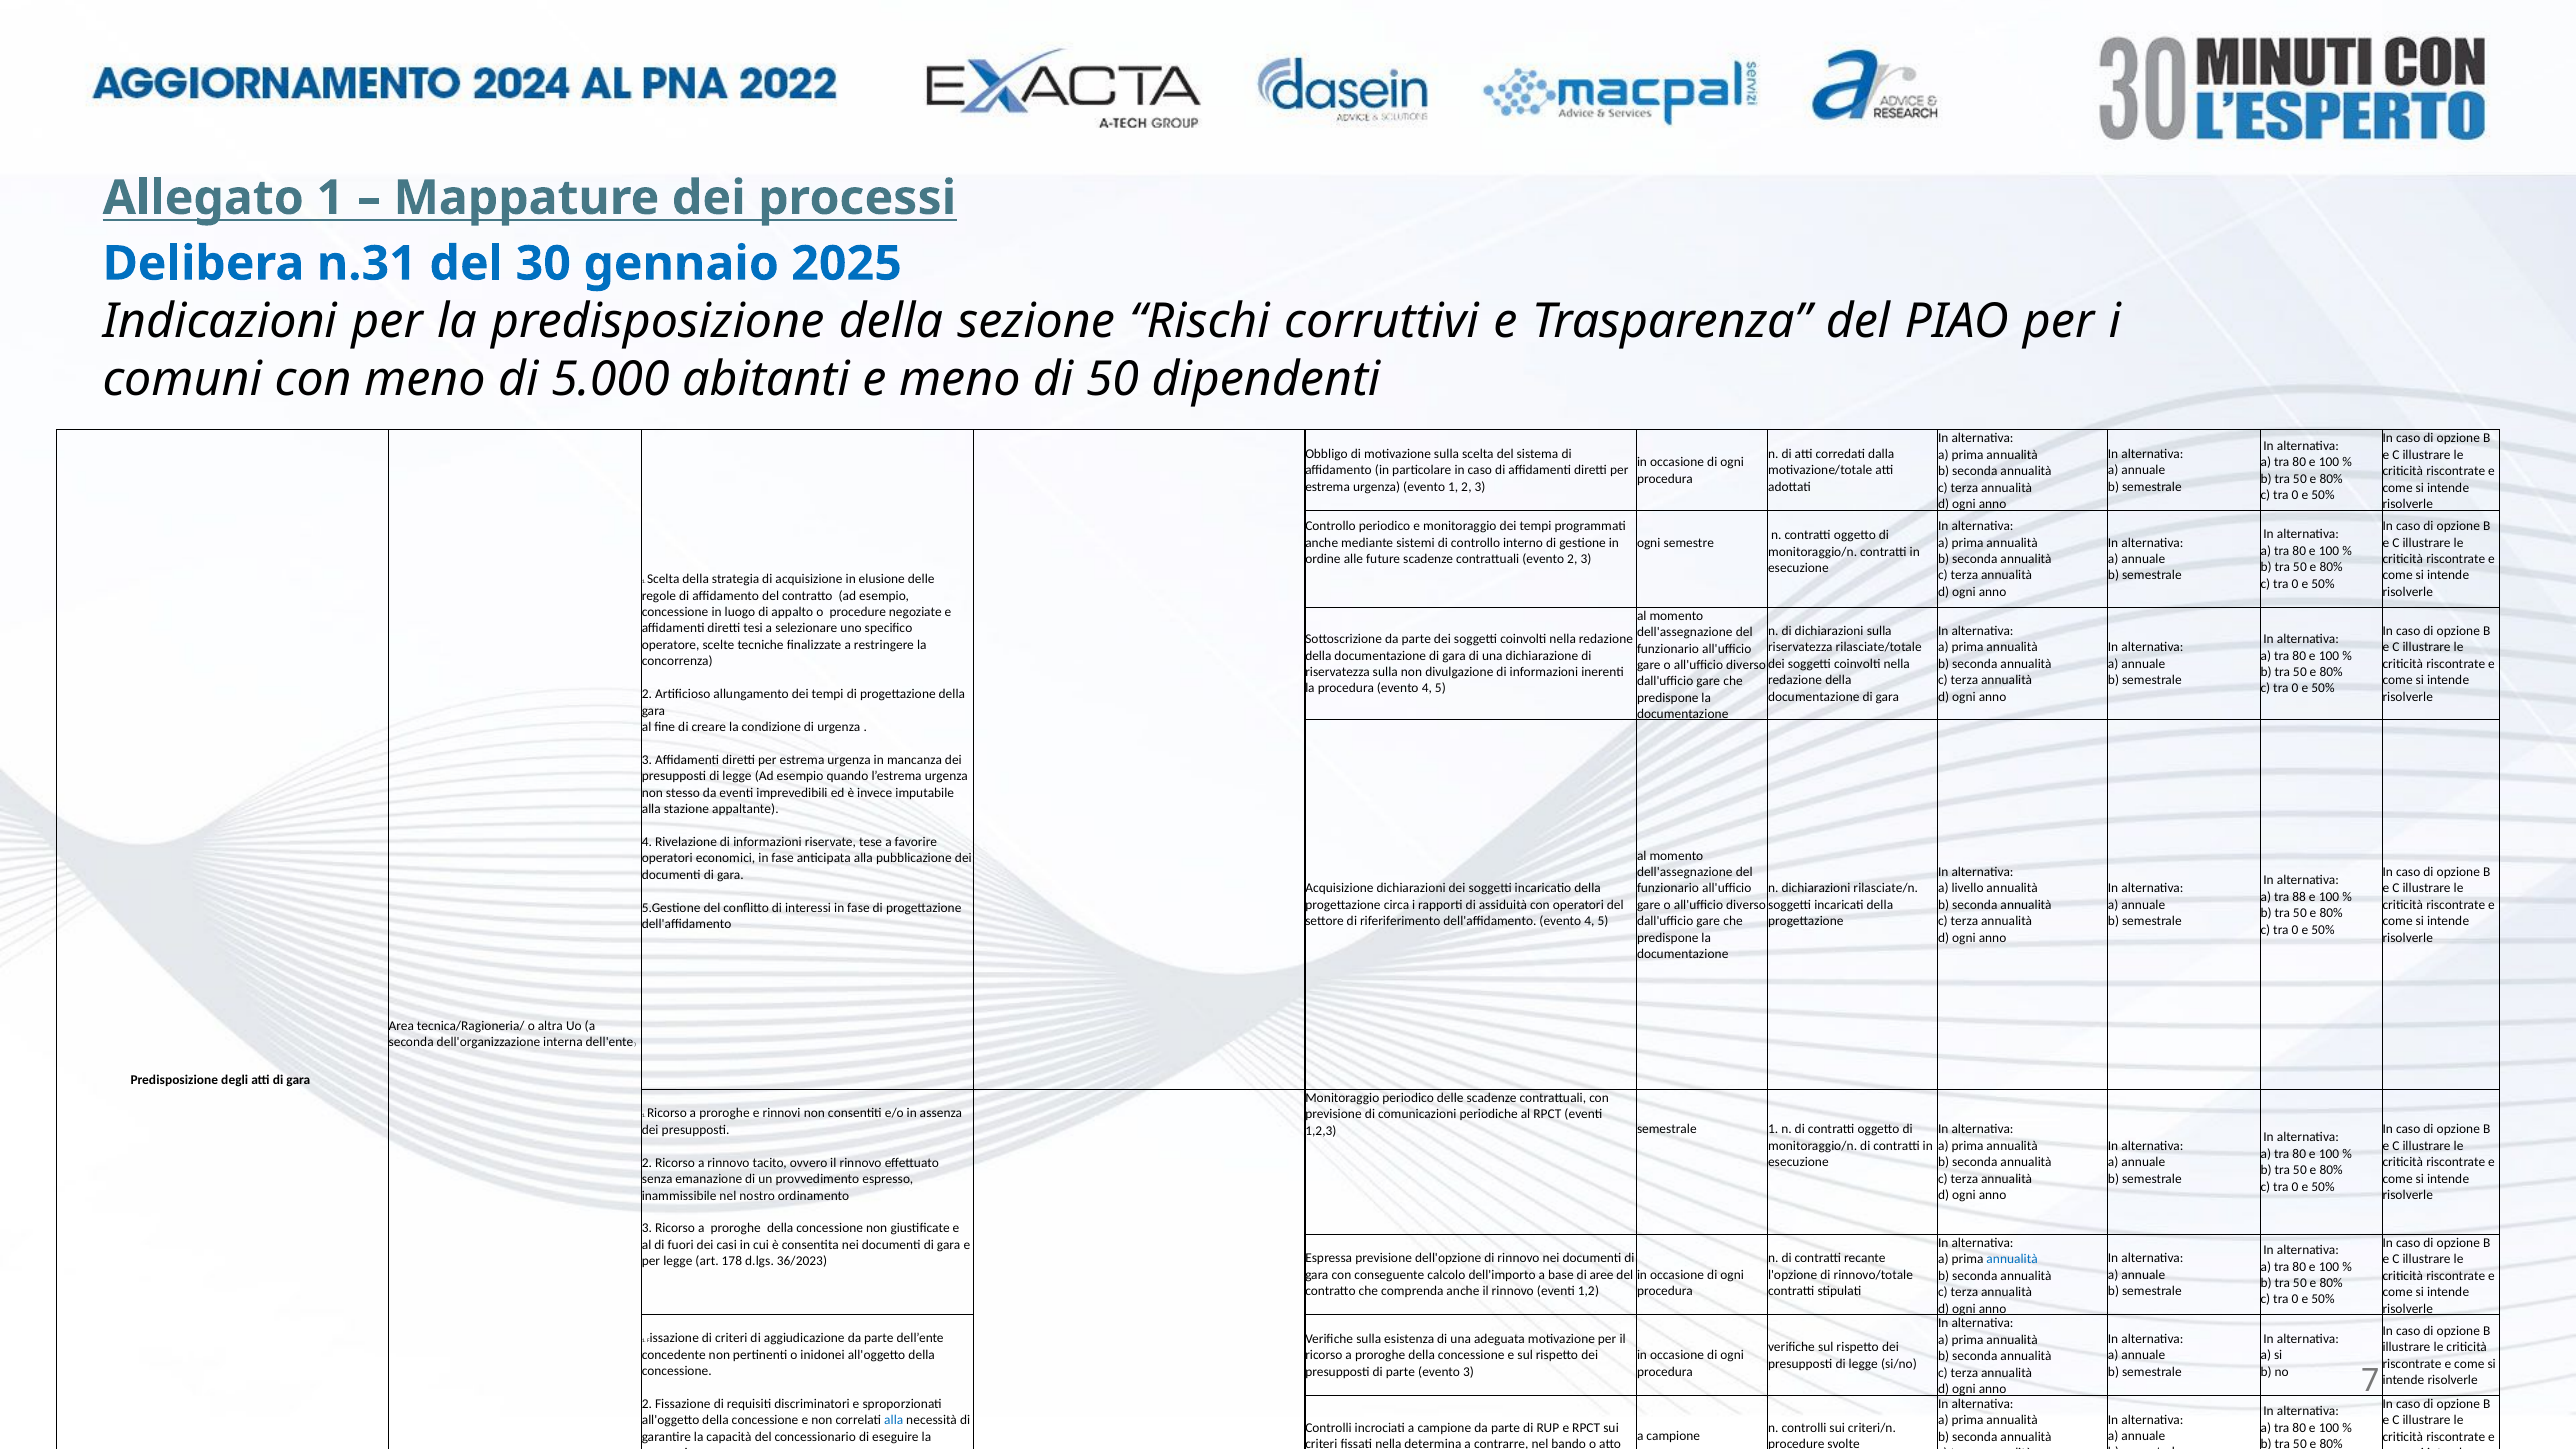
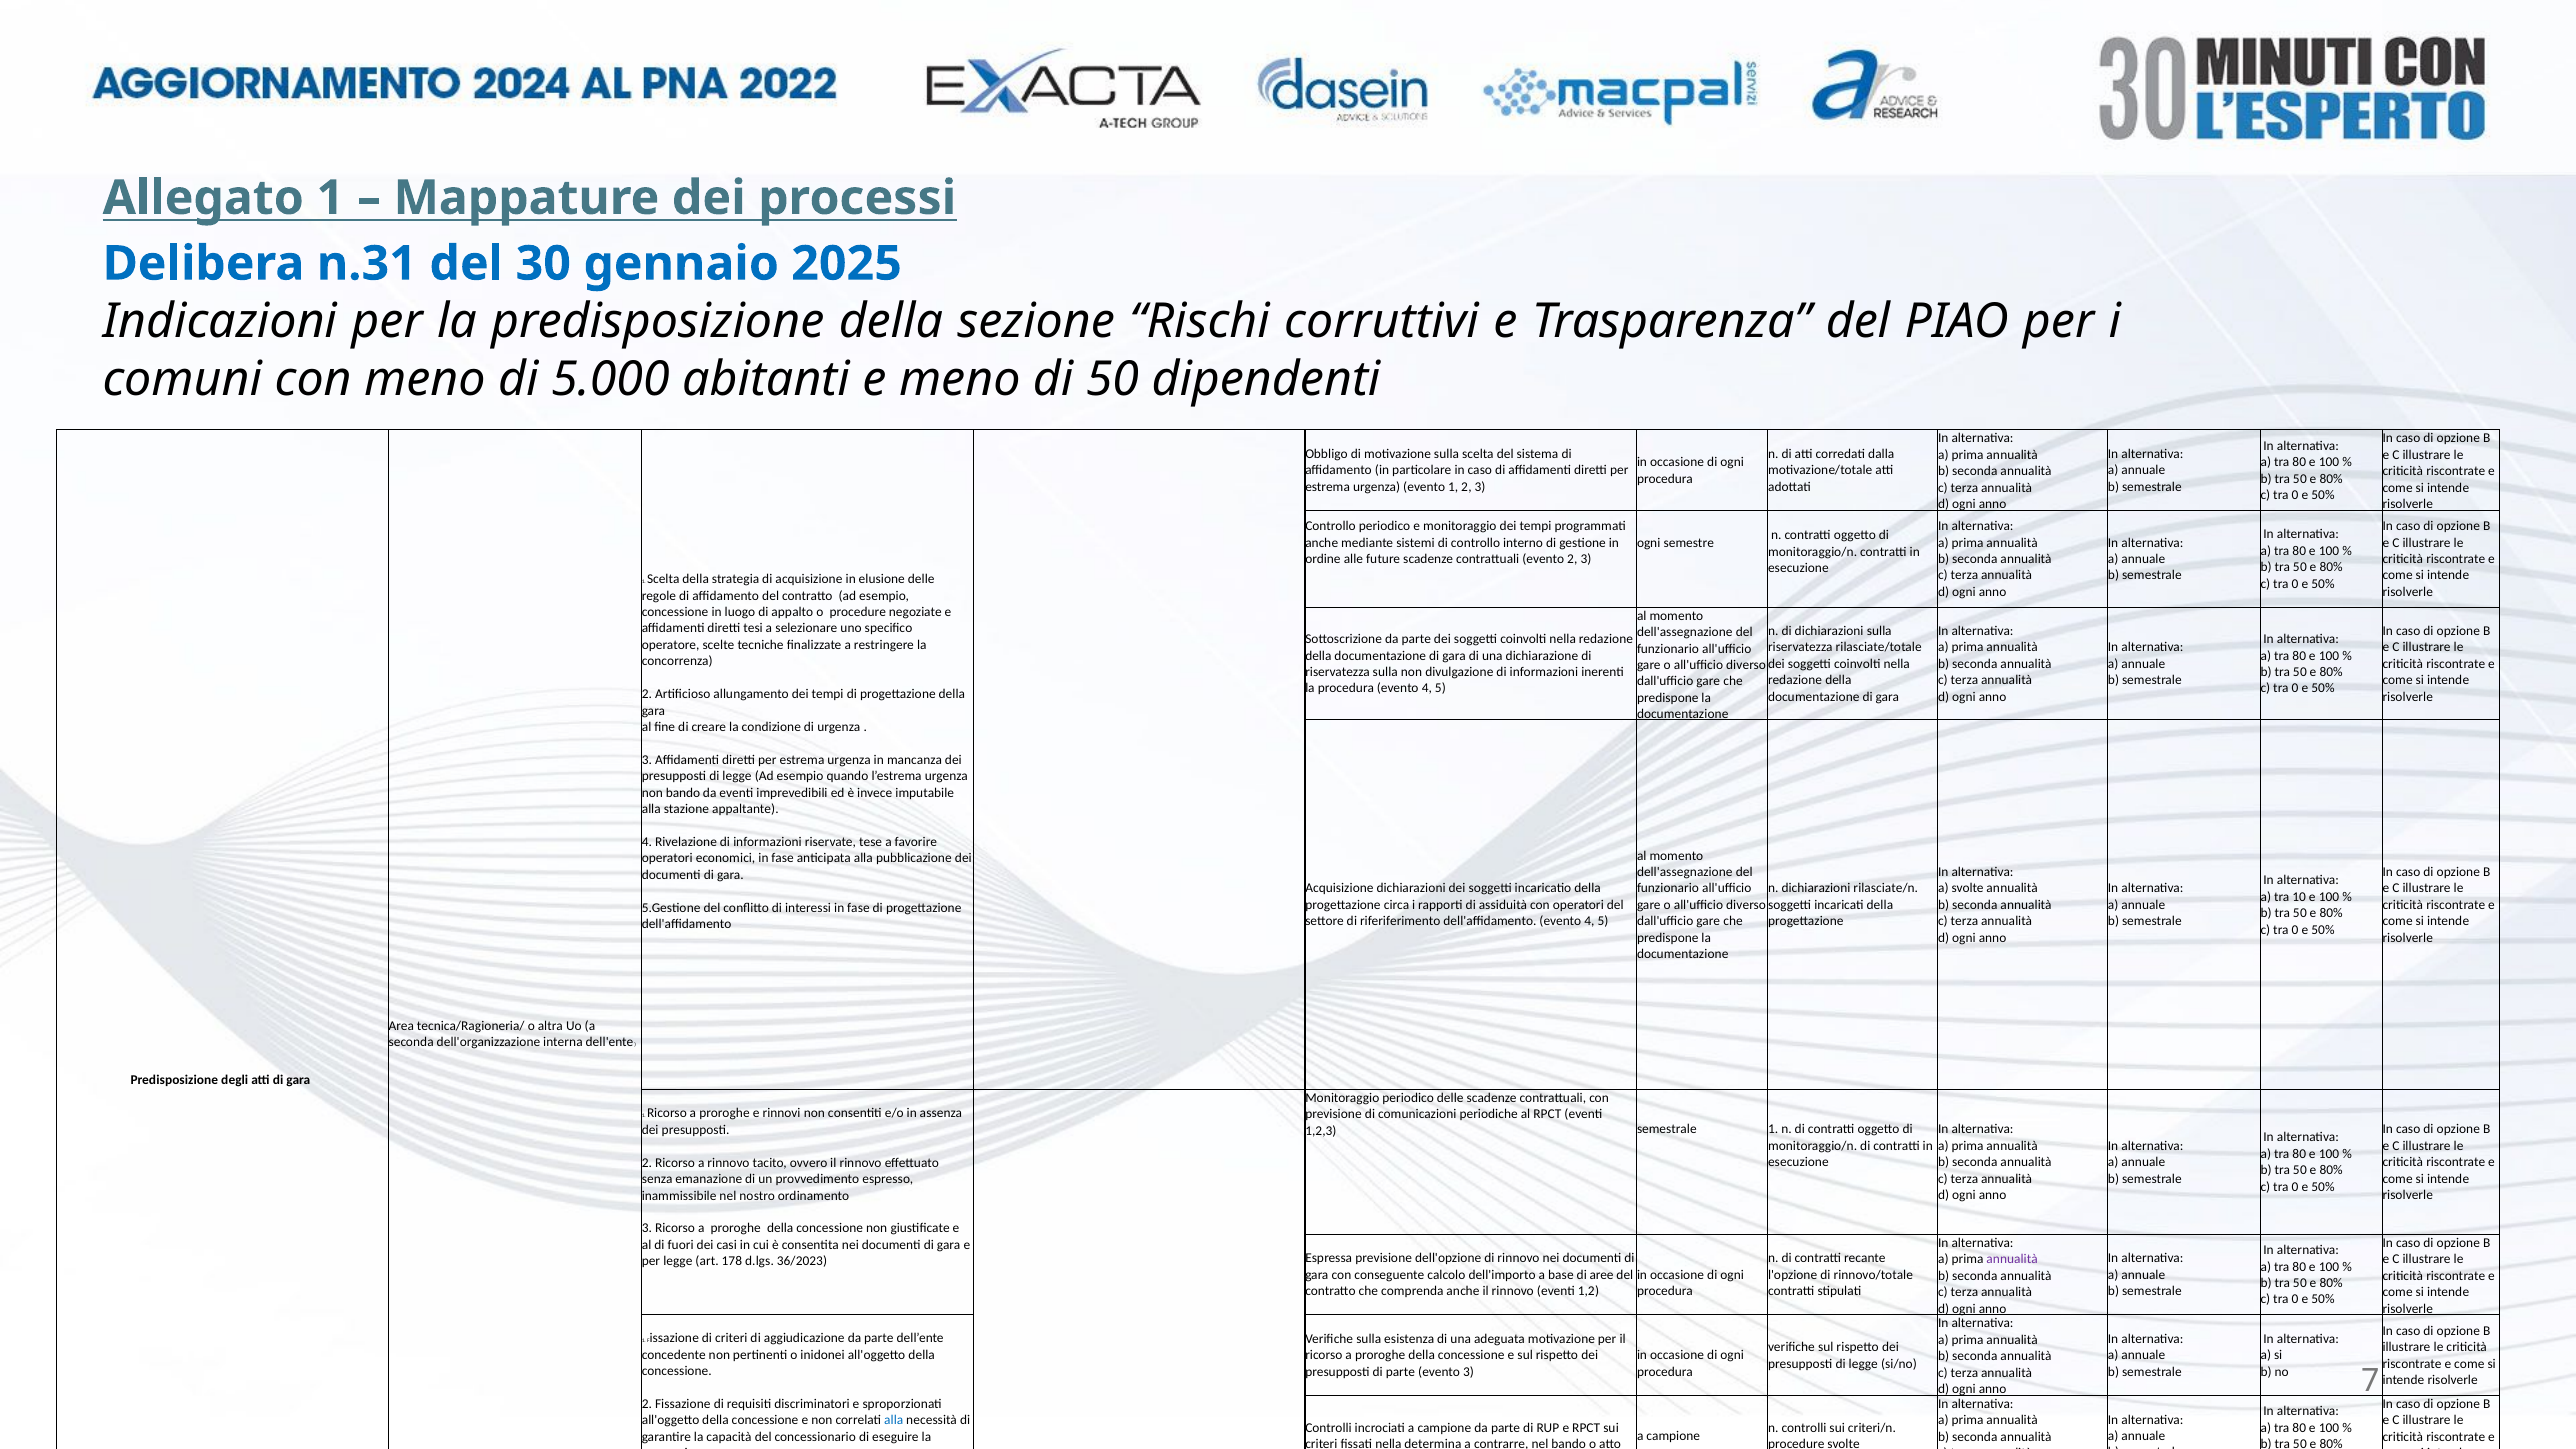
non stesso: stesso -> bando (683, 793)
a livello: livello -> svolte (1968, 889)
88: 88 -> 10 (2299, 897)
annualità colour: blue -> purple (2012, 1259)
